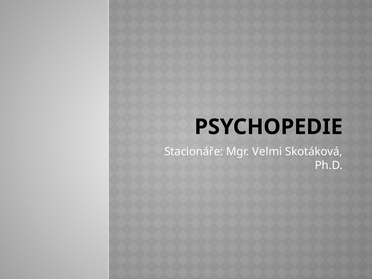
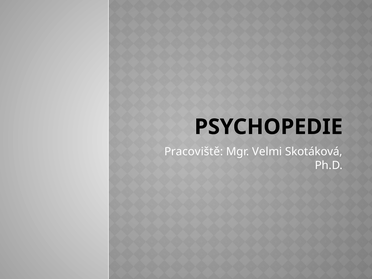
Stacionáře: Stacionáře -> Pracoviště (194, 152)
